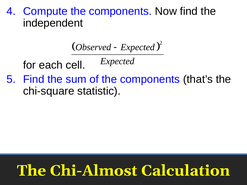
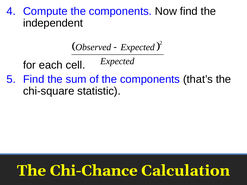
Chi-Almost: Chi-Almost -> Chi-Chance (94, 171)
